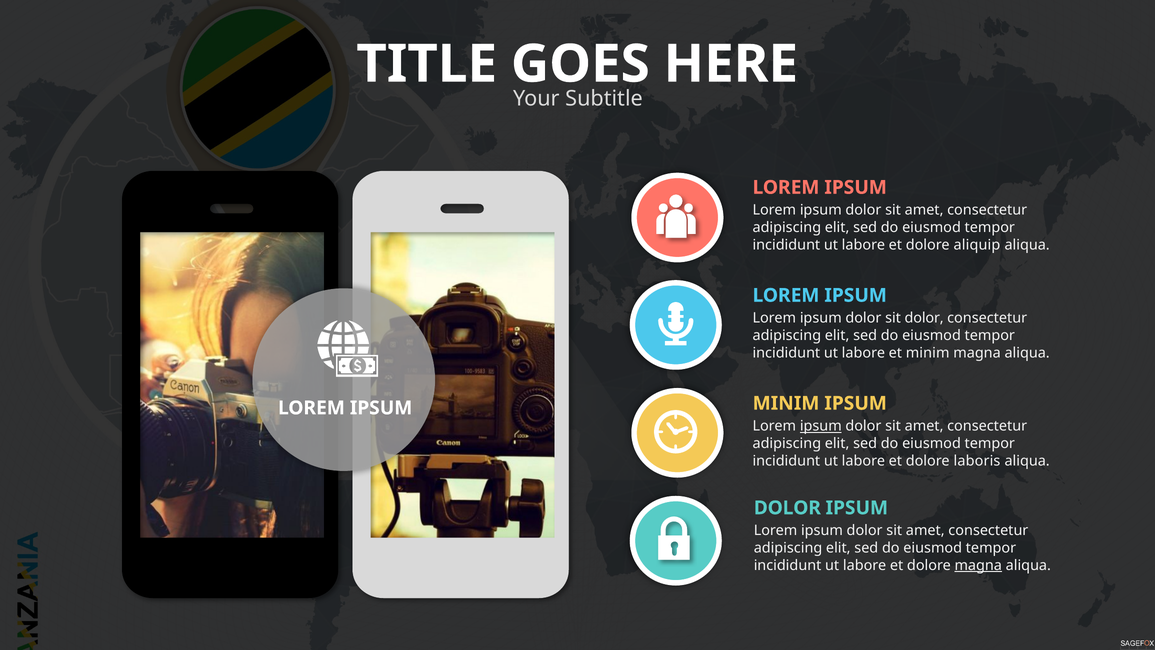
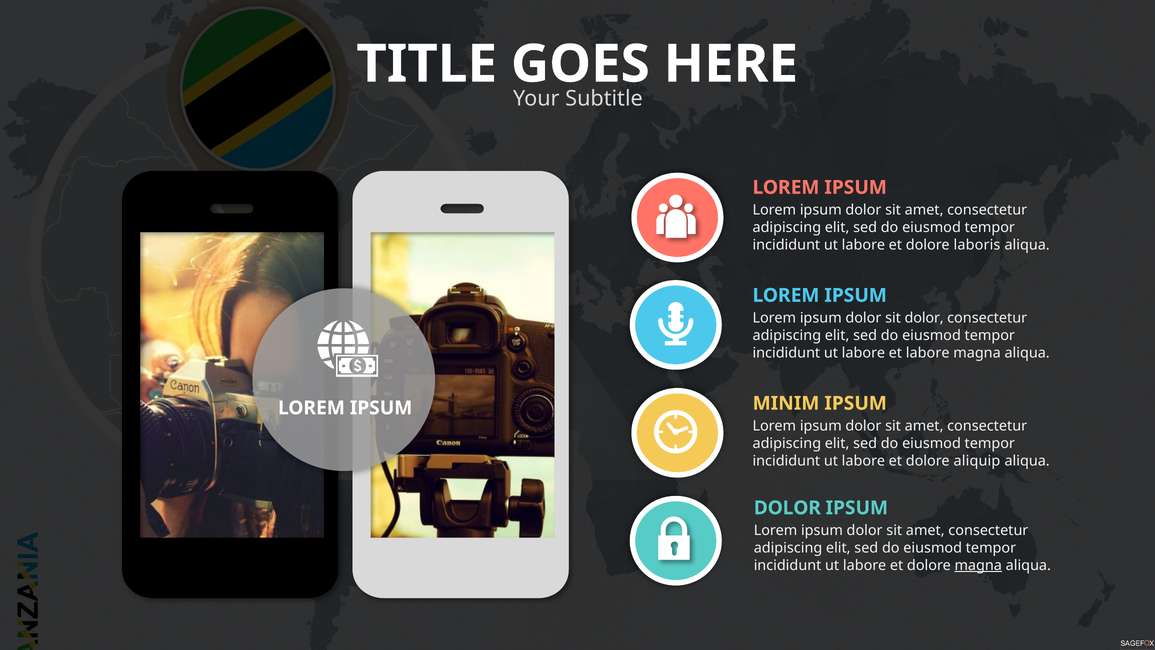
aliquip: aliquip -> laboris (977, 245)
et minim: minim -> labore (928, 353)
ipsum underline: present -> none (821, 426)
laboris: laboris -> aliquip (977, 461)
